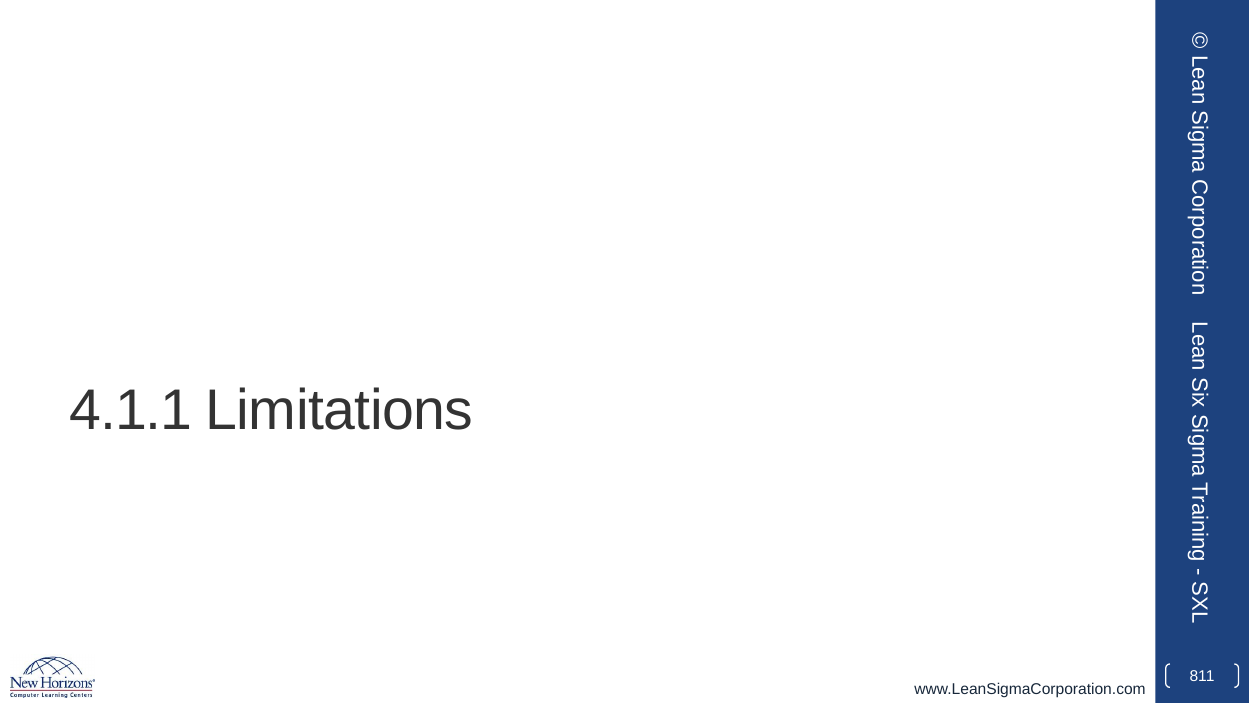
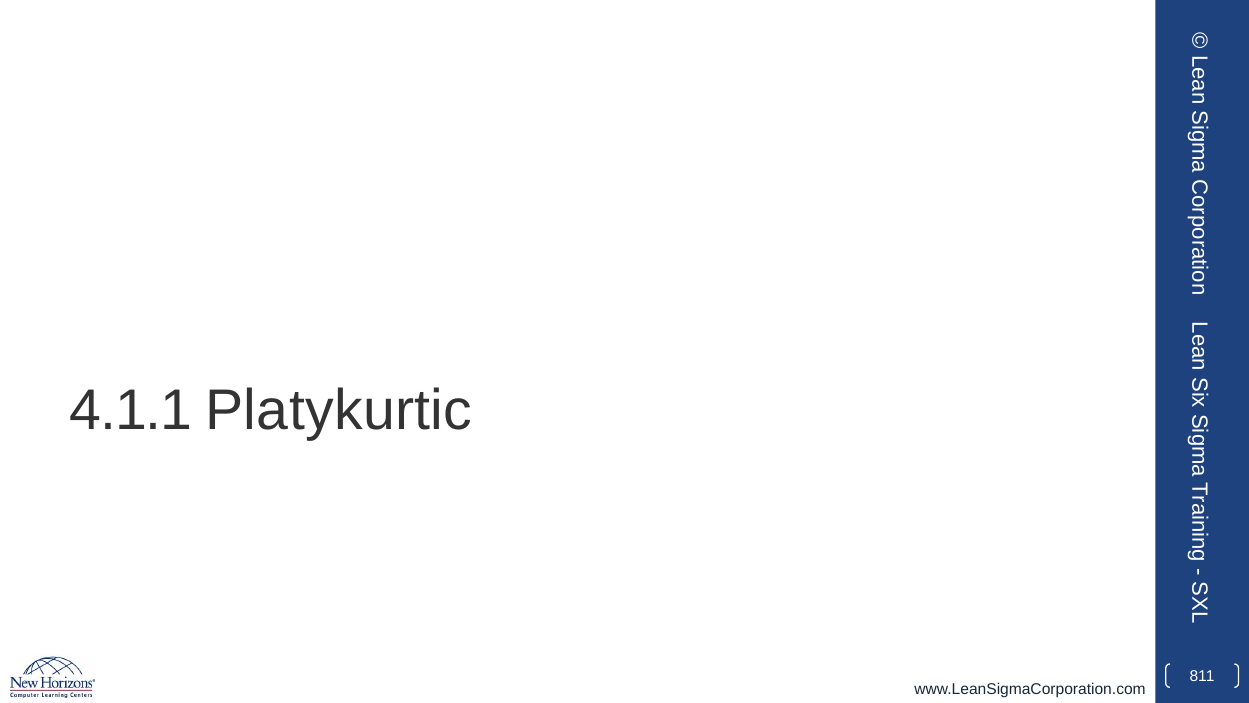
Limitations: Limitations -> Platykurtic (339, 410)
